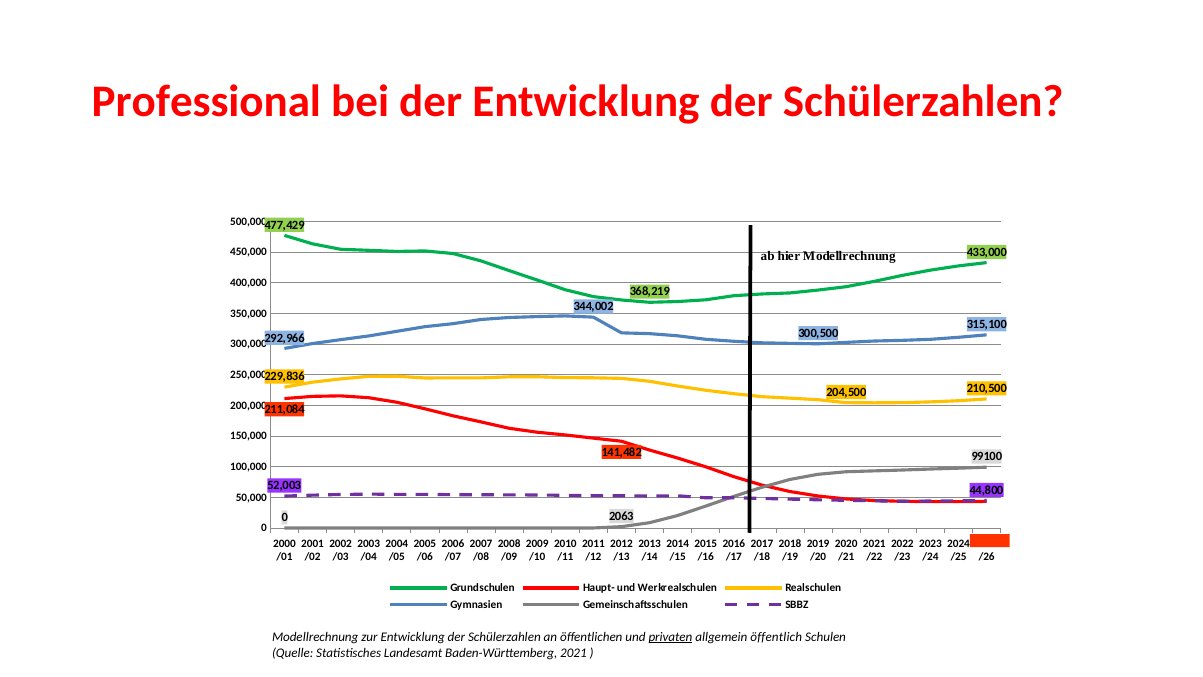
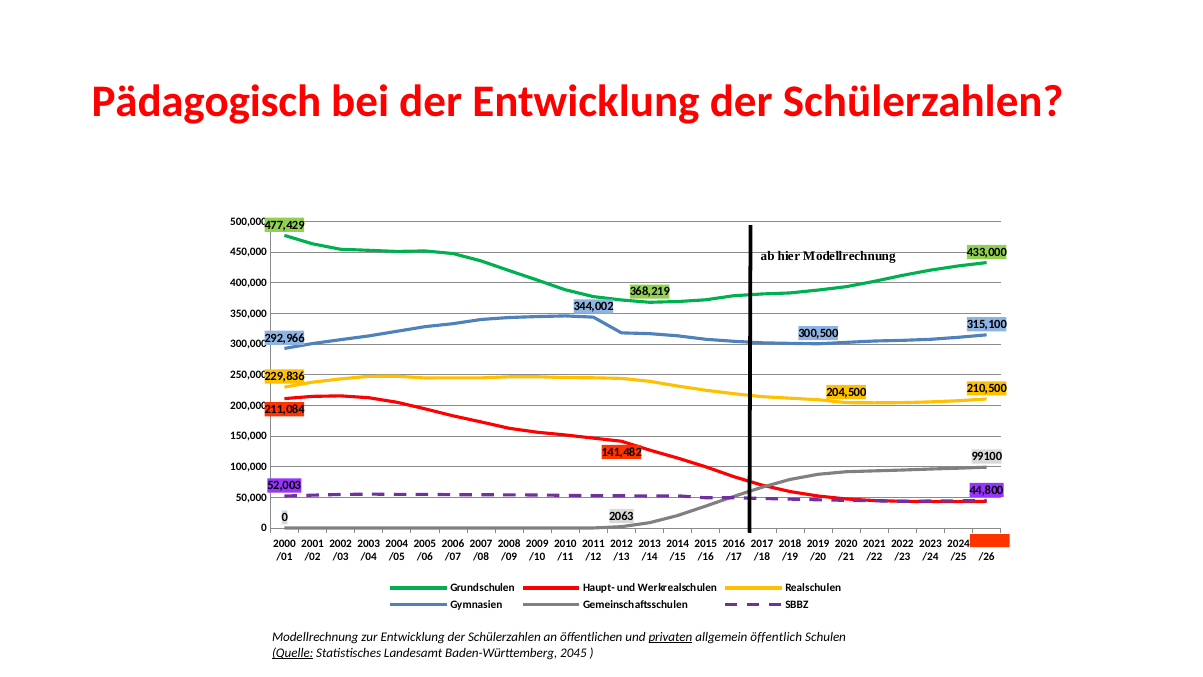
Professional: Professional -> Pädagogisch (206, 101)
Quelle underline: none -> present (293, 652)
Baden-Württemberg 2021: 2021 -> 2045 (573, 652)
